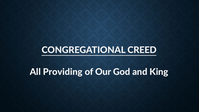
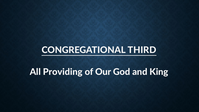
CREED: CREED -> THIRD (142, 50)
